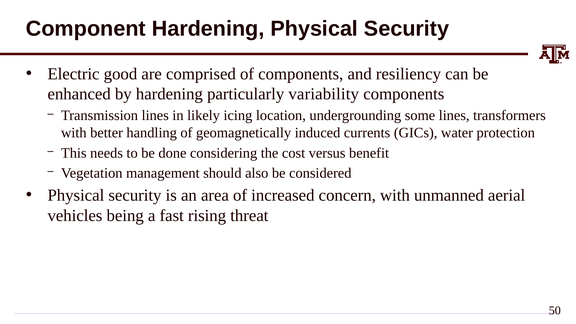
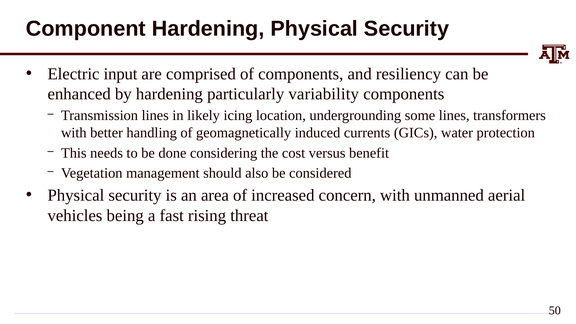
good: good -> input (121, 74)
